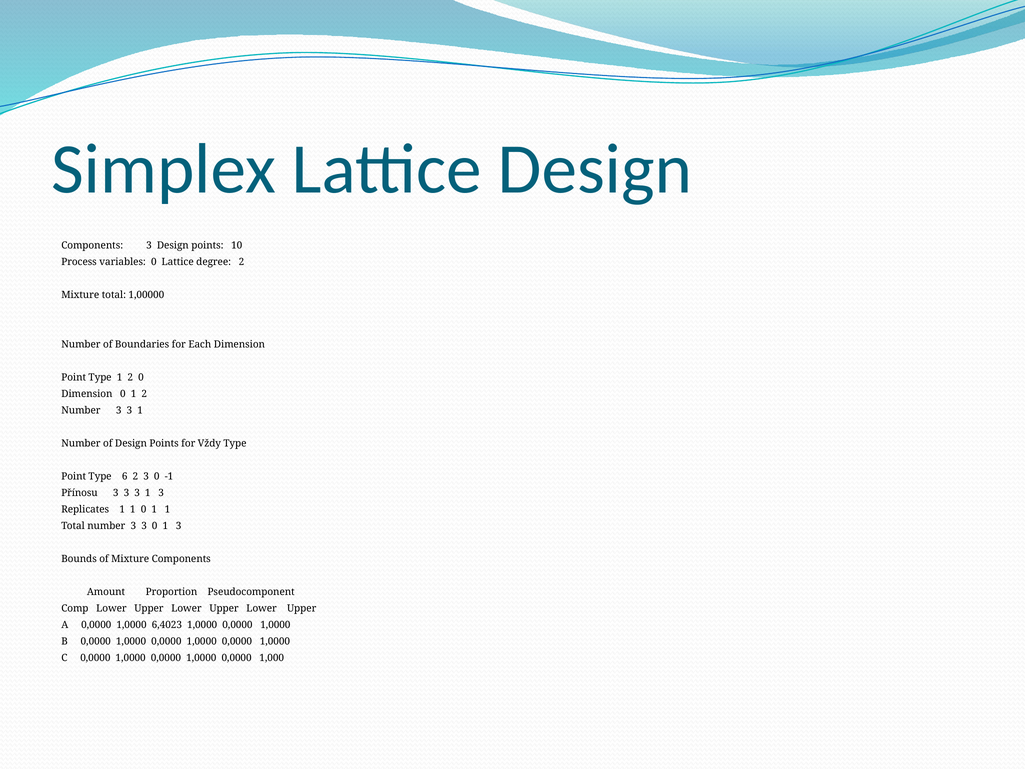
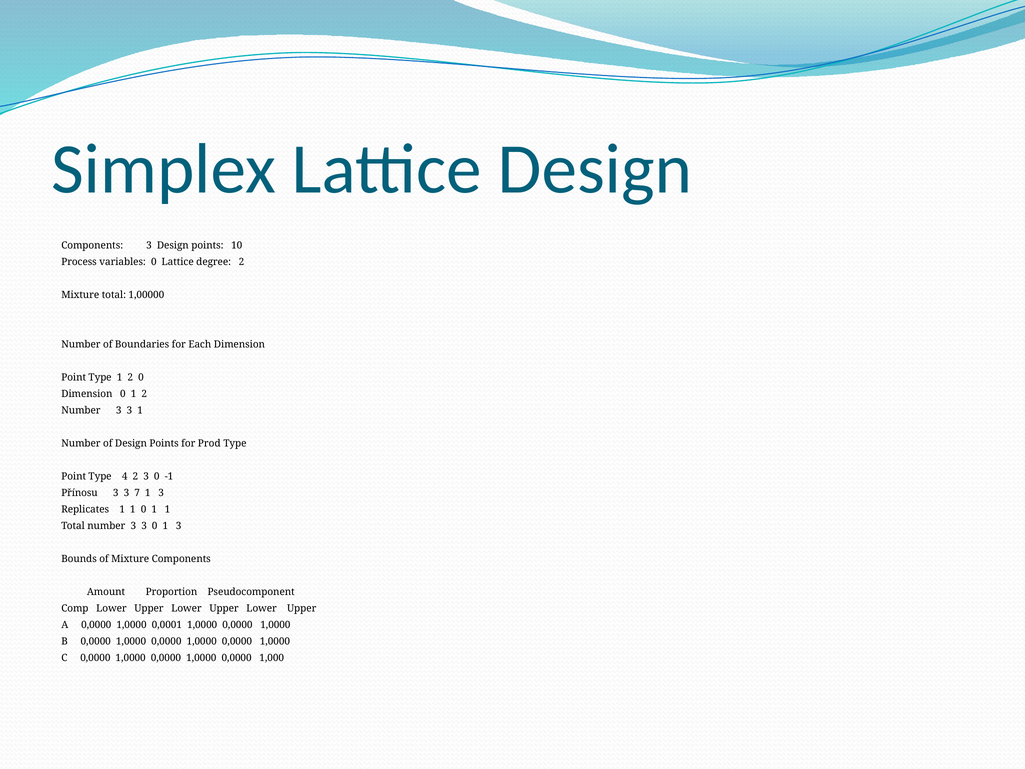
Vždy: Vždy -> Prod (209, 443)
6: 6 -> 4 (125, 476)
3 3 3: 3 -> 7 (137, 493)
6,4023: 6,4023 -> 0,0001 (167, 625)
